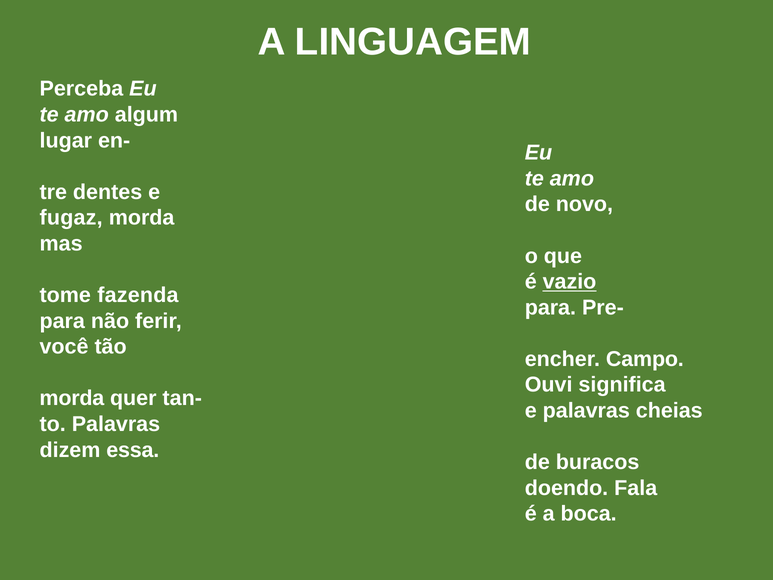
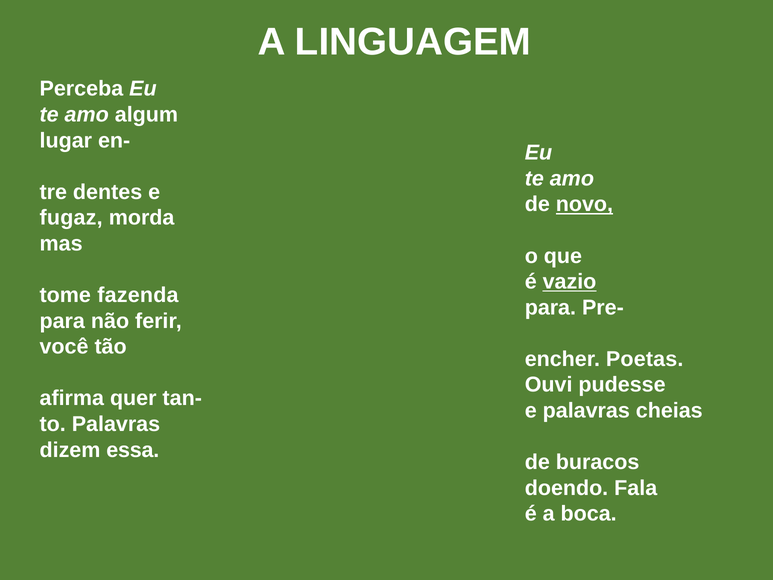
novo underline: none -> present (584, 204)
Campo: Campo -> Poetas (645, 359)
significa: significa -> pudesse (622, 385)
morda: morda -> afirma (72, 398)
